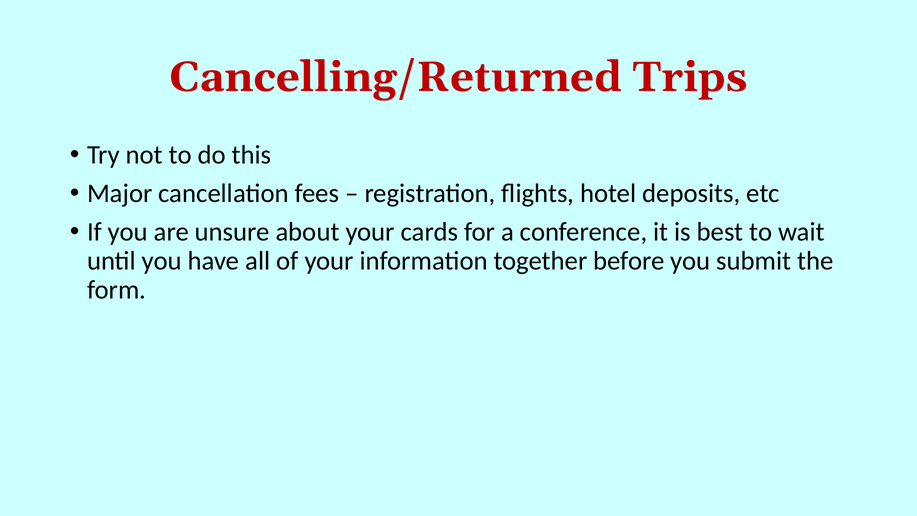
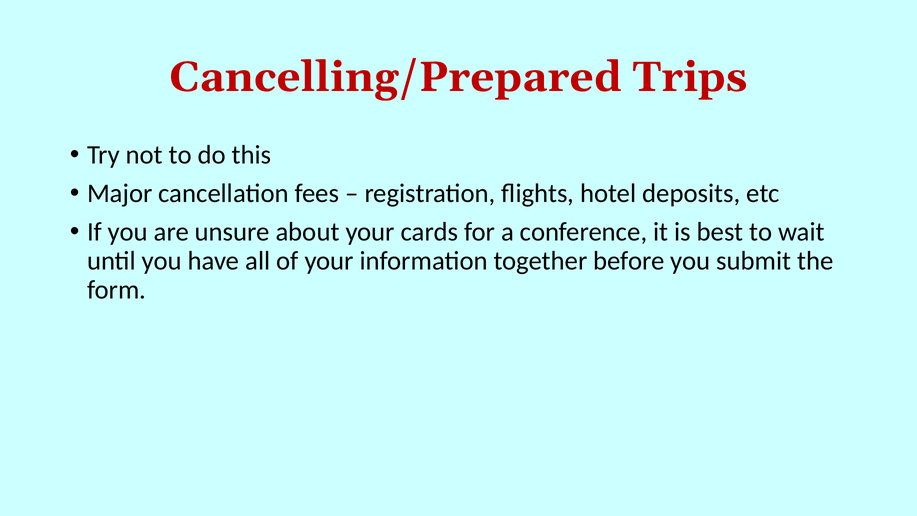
Cancelling/Returned: Cancelling/Returned -> Cancelling/Prepared (396, 77)
